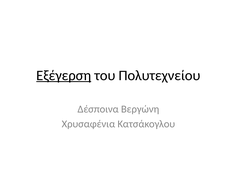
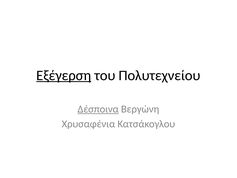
Δέσποινα underline: none -> present (98, 109)
